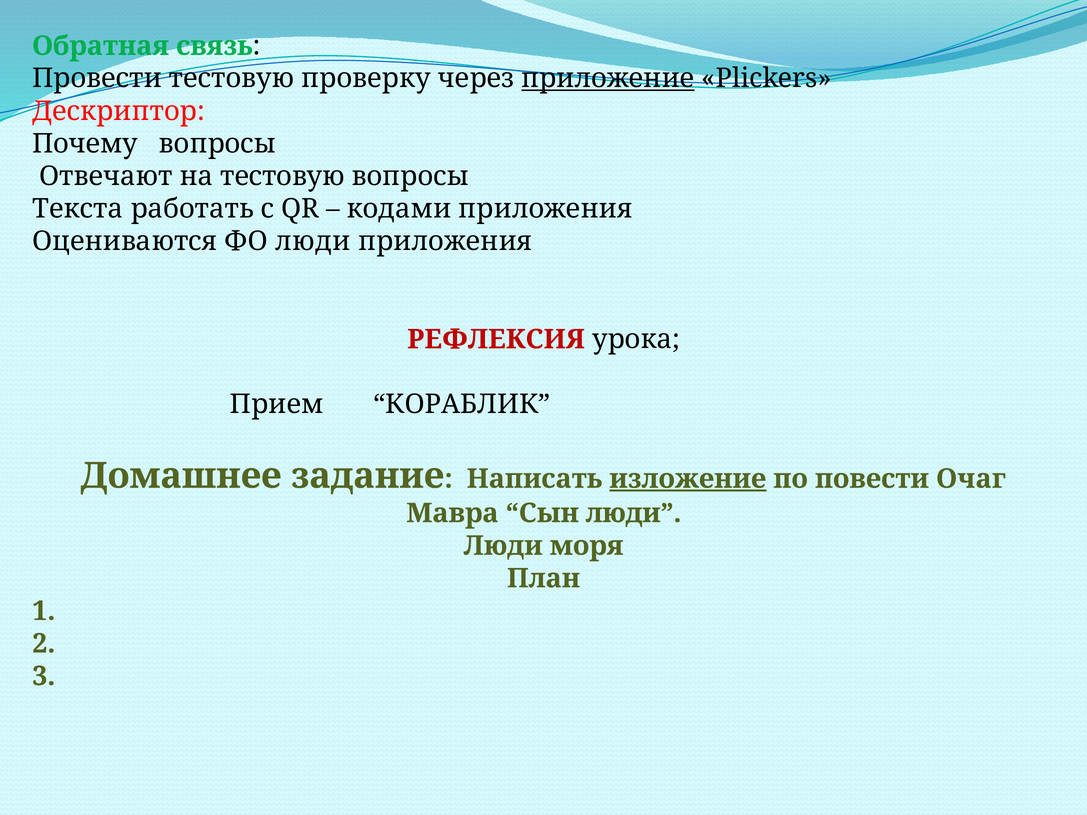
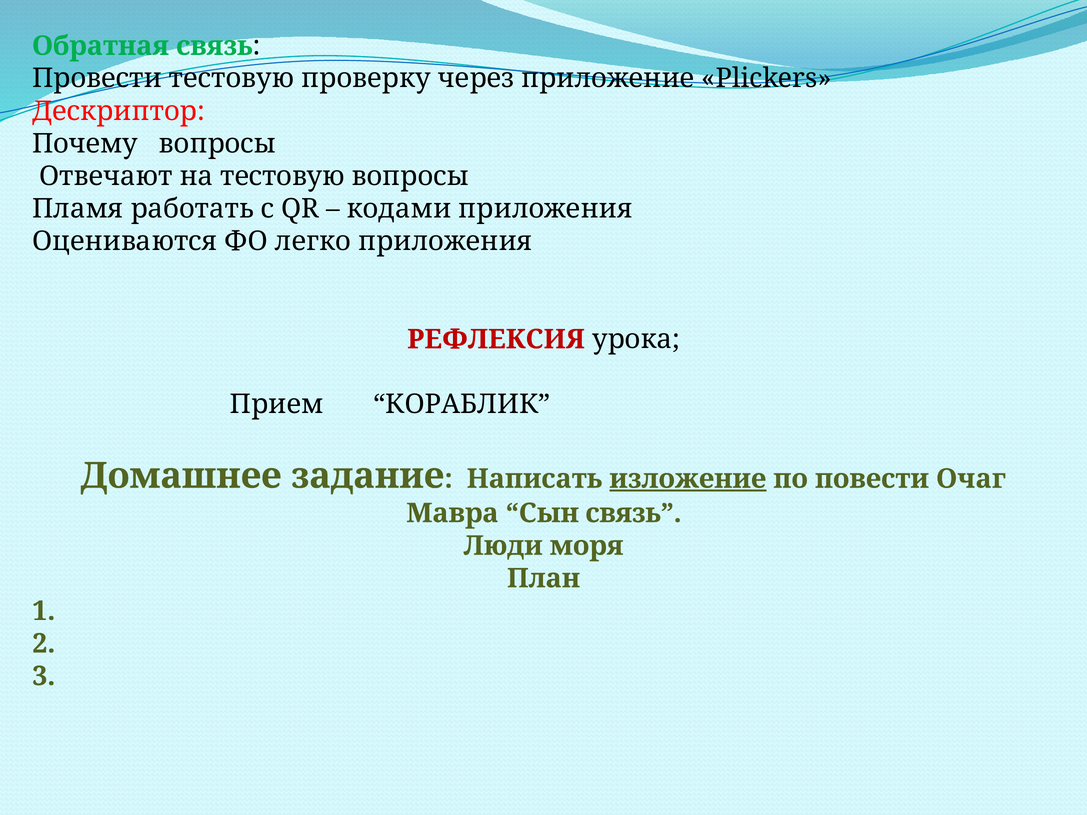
приложение underline: present -> none (608, 79)
Текста: Текста -> Пламя (78, 209)
ФО люди: люди -> легко (313, 242)
Сын люди: люди -> связь (634, 513)
